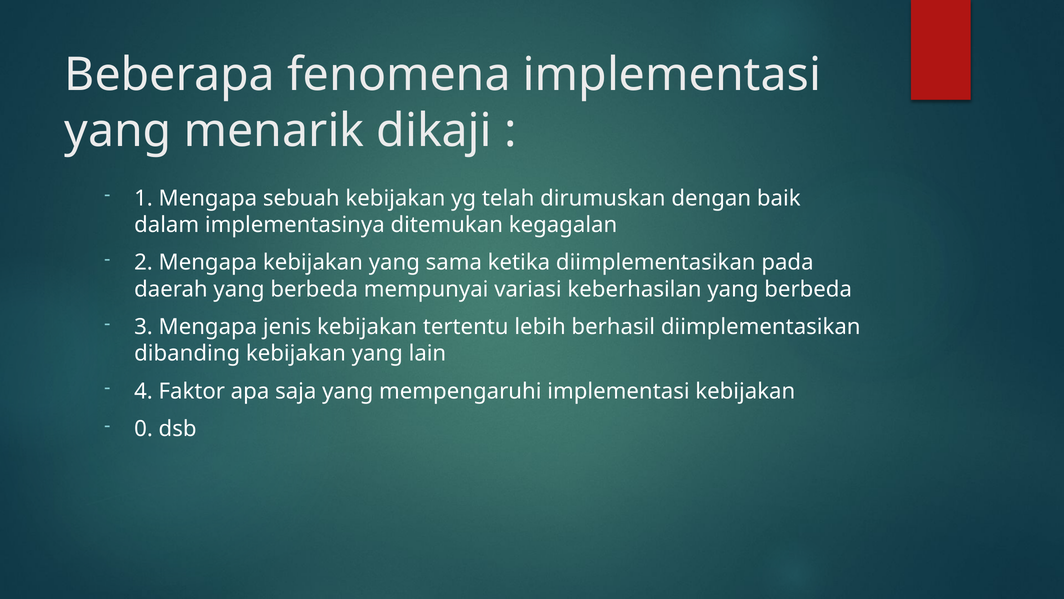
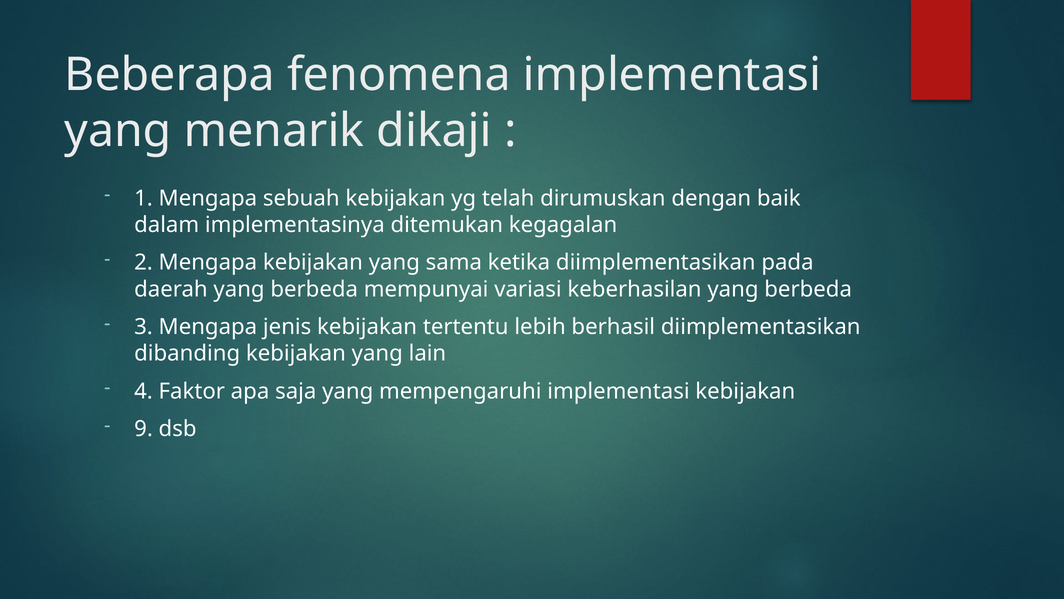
0: 0 -> 9 (144, 429)
